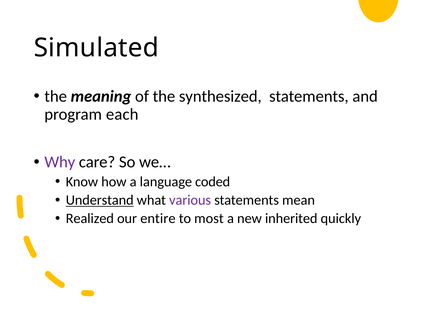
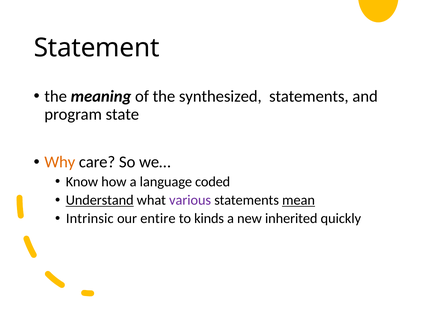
Simulated: Simulated -> Statement (97, 48)
each: each -> state (122, 114)
Why colour: purple -> orange (60, 162)
mean underline: none -> present (299, 200)
Realized: Realized -> Intrinsic (90, 219)
most: most -> kinds (209, 219)
